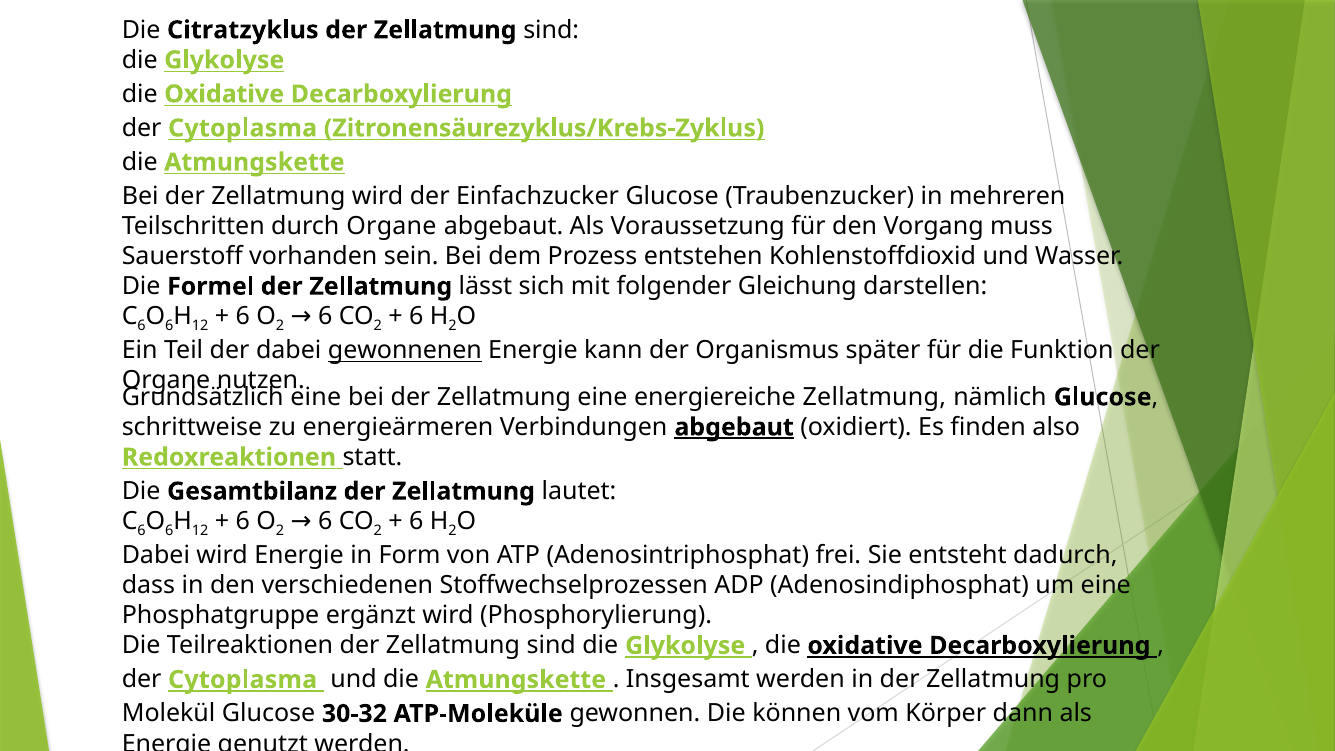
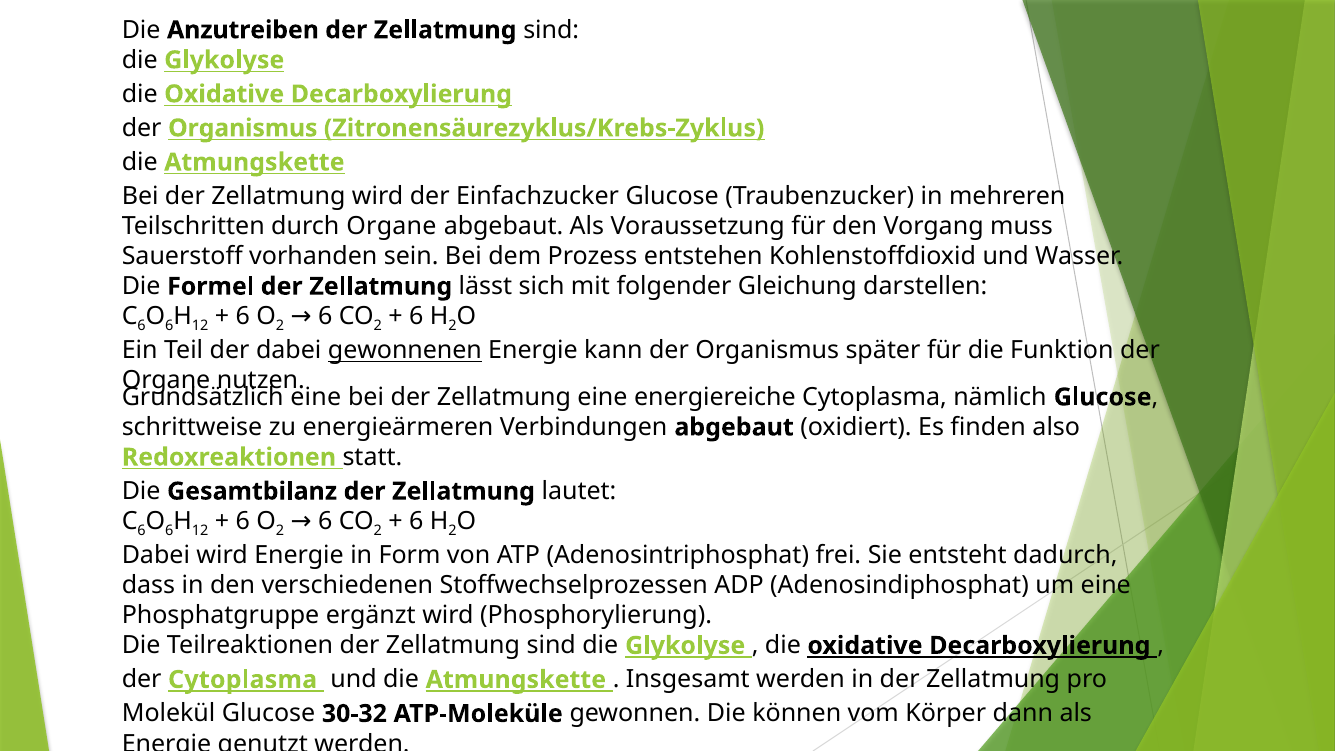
Citratzyklus: Citratzyklus -> Anzutreiben (243, 30)
Cytoplasma: Cytoplasma -> Organismus (243, 128)
energiereiche Zellatmung: Zellatmung -> Cytoplasma (874, 397)
abgebaut underline: present -> none (734, 427)
